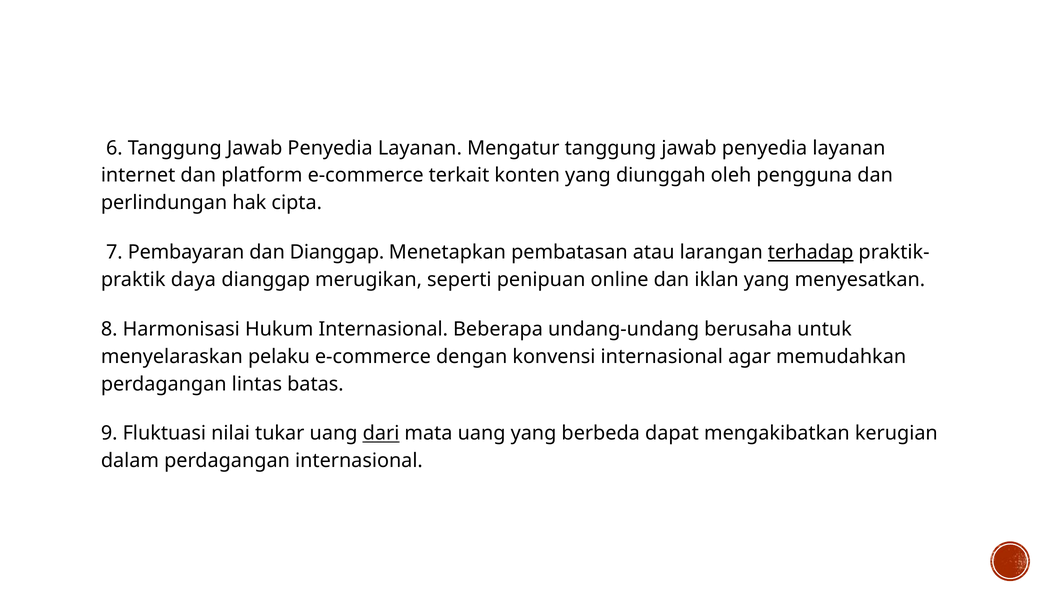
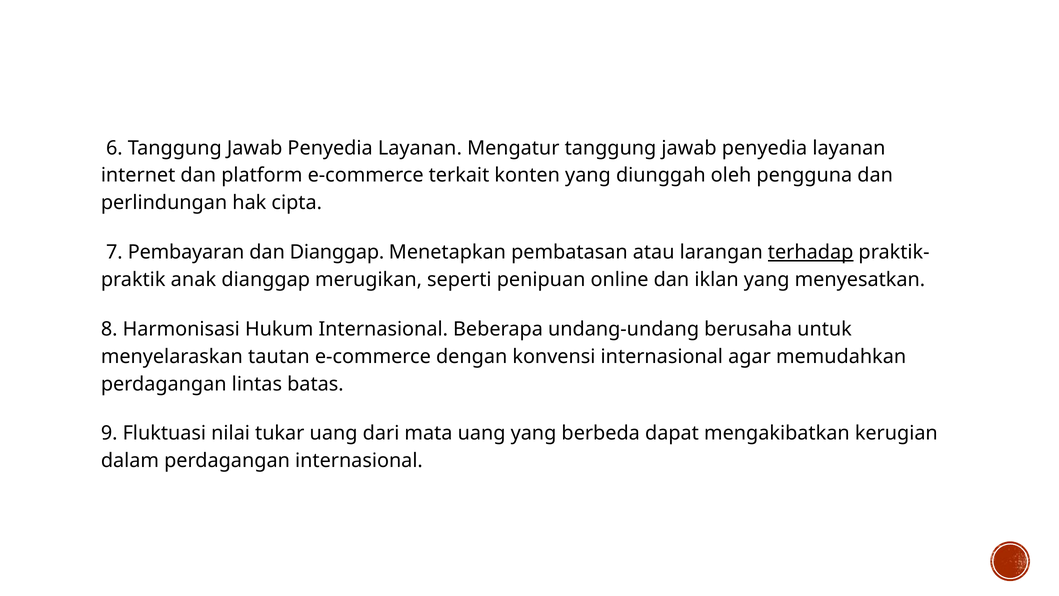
daya: daya -> anak (193, 280)
pelaku: pelaku -> tautan (279, 356)
dari underline: present -> none (381, 433)
